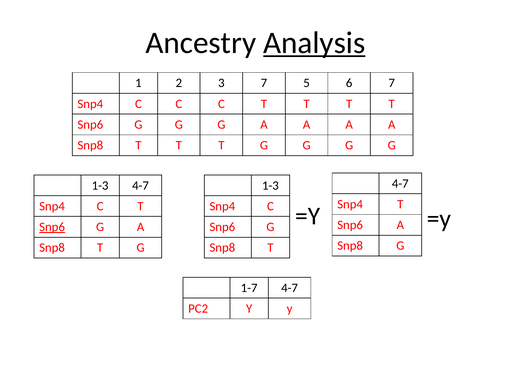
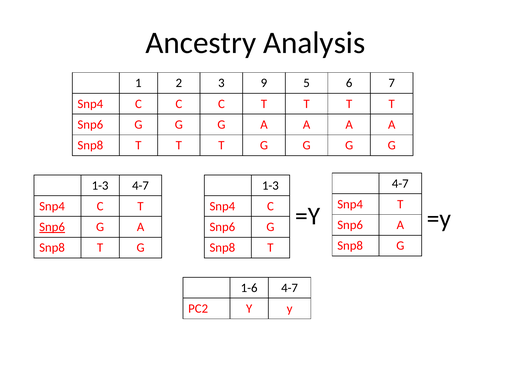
Analysis underline: present -> none (314, 43)
3 7: 7 -> 9 (264, 83)
1-7: 1-7 -> 1-6 (249, 287)
